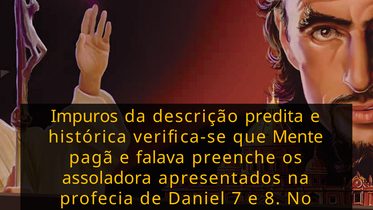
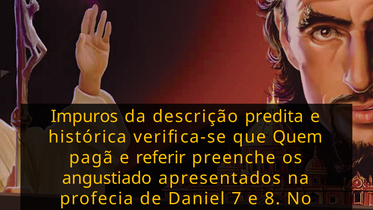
Mente: Mente -> Quem (298, 137)
falava: falava -> referir (161, 157)
assoladora: assoladora -> angustiado (107, 178)
